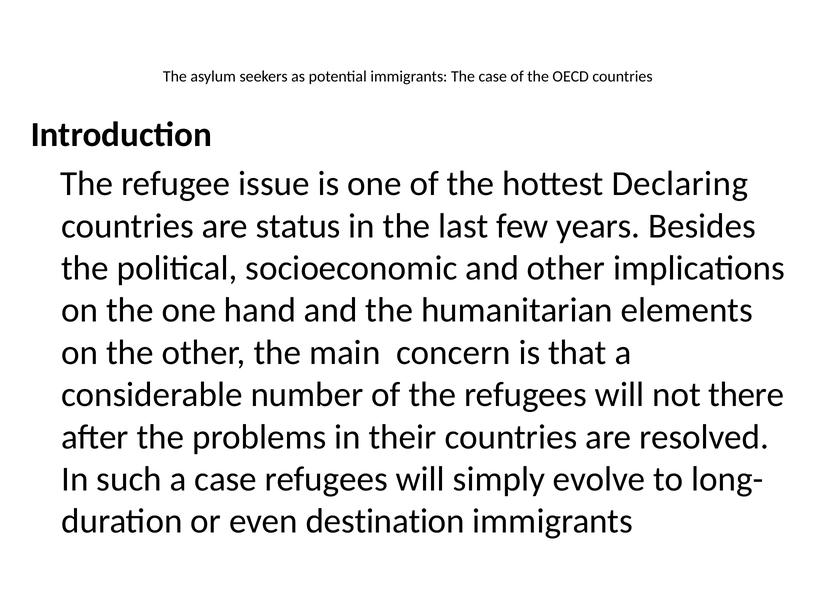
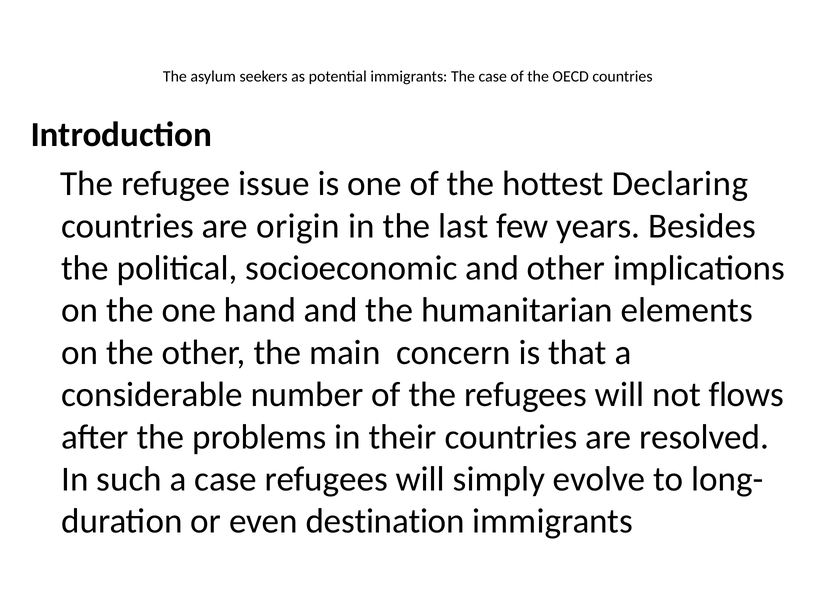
status: status -> origin (298, 226)
there: there -> flows (746, 395)
